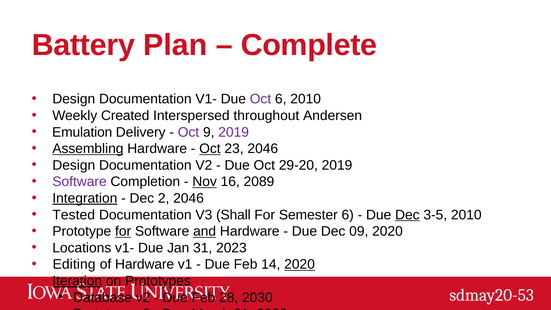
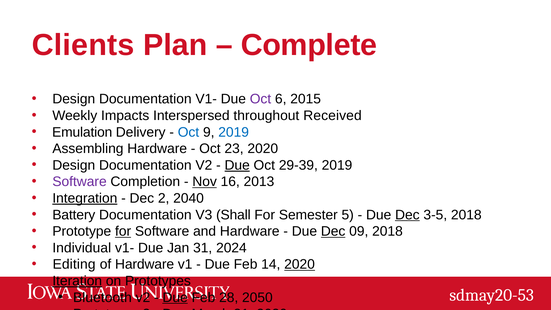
Battery: Battery -> Clients (83, 45)
6 2010: 2010 -> 2015 (306, 99)
Created: Created -> Impacts (125, 116)
Andersen: Andersen -> Received (333, 116)
Oct colour: purple -> blue (188, 132)
2019 colour: purple -> blue (234, 132)
Assembling underline: present -> none (88, 149)
Oct underline: present -> none (210, 149)
23 2046: 2046 -> 2020 (263, 149)
Due underline: none -> present (237, 165)
29-20: 29-20 -> 29-39 (298, 165)
2089: 2089 -> 2013 (259, 182)
2 2046: 2046 -> 2040 (189, 198)
Tested: Tested -> Battery (74, 215)
Semester 6: 6 -> 5 (348, 215)
3-5 2010: 2010 -> 2018 (466, 215)
and underline: present -> none (205, 231)
Dec underline: none -> present (333, 231)
09 2020: 2020 -> 2018 (387, 231)
Locations: Locations -> Individual (82, 248)
2023: 2023 -> 2024 (231, 248)
Database: Database -> Bluetooth (102, 297)
Due underline: none -> present (175, 297)
2030: 2030 -> 2050 (257, 297)
